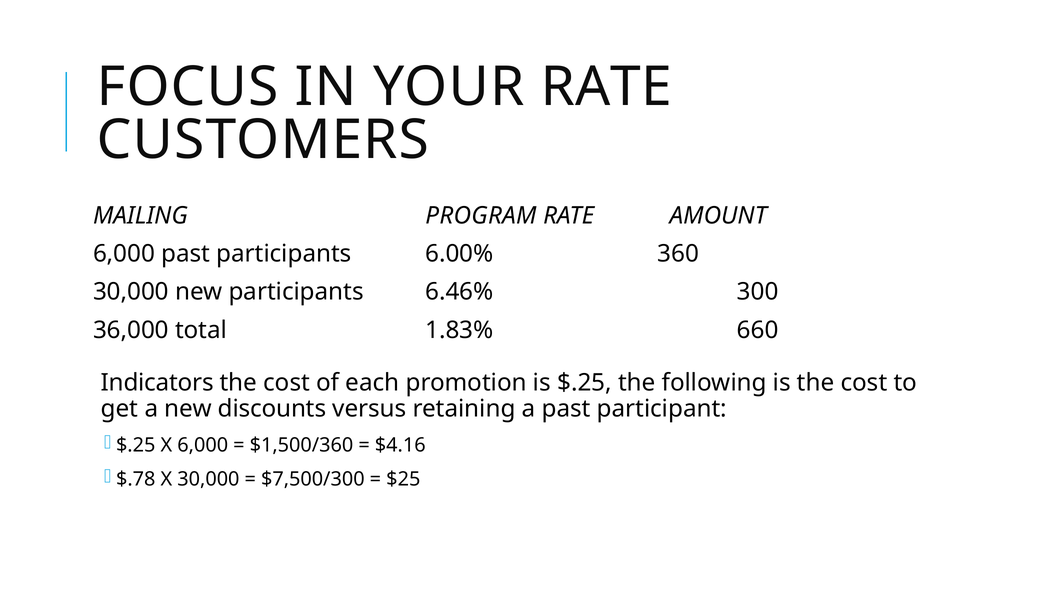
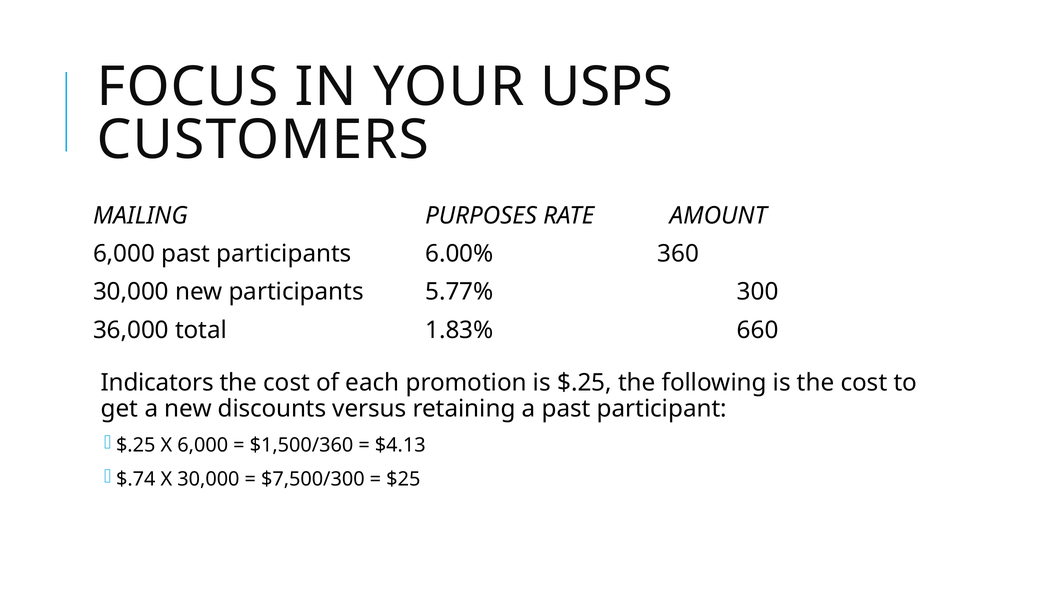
YOUR RATE: RATE -> USPS (607, 87)
PROGRAM: PROGRAM -> PURPOSES (481, 216)
6.46%: 6.46% -> 5.77% (459, 292)
$4.16: $4.16 -> $4.13 (400, 445)
$.78: $.78 -> $.74 (136, 479)
